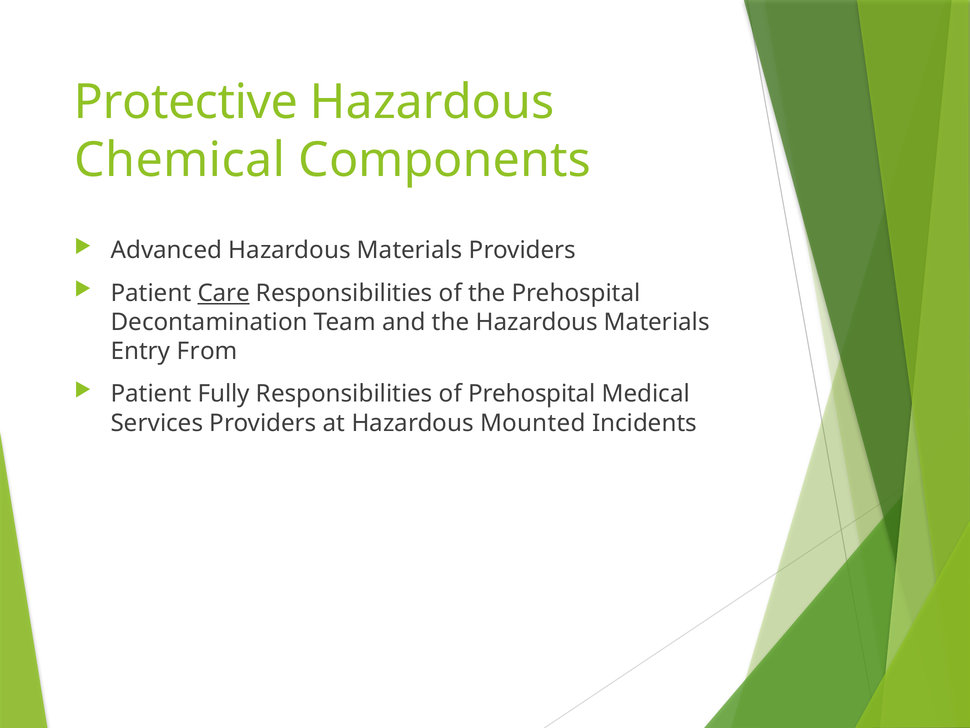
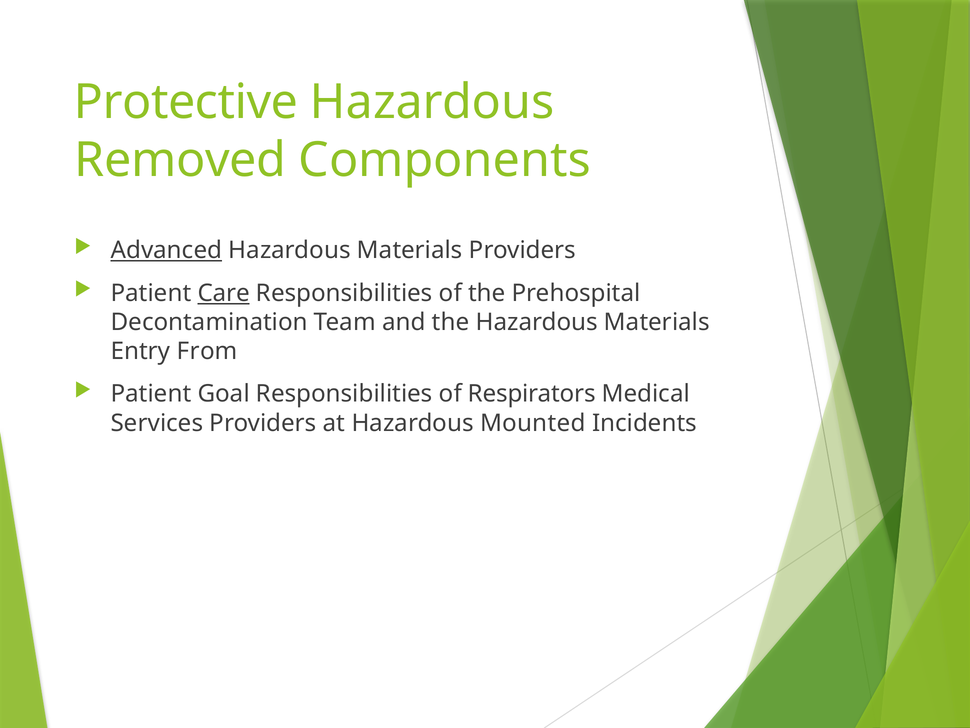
Chemical: Chemical -> Removed (180, 160)
Advanced underline: none -> present (166, 250)
Fully: Fully -> Goal (224, 394)
of Prehospital: Prehospital -> Respirators (532, 394)
